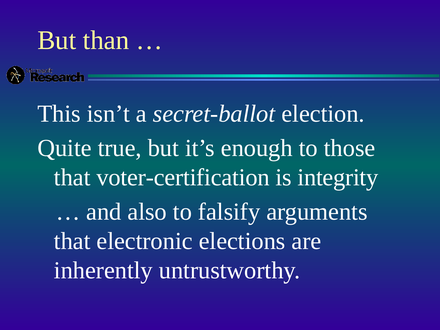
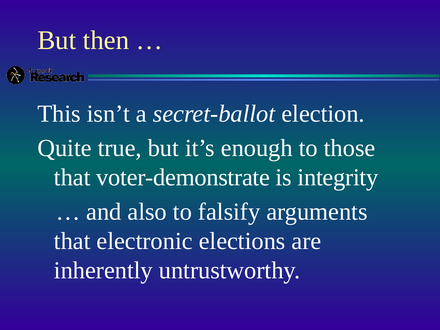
than: than -> then (106, 40)
voter-certification: voter-certification -> voter-demonstrate (183, 177)
